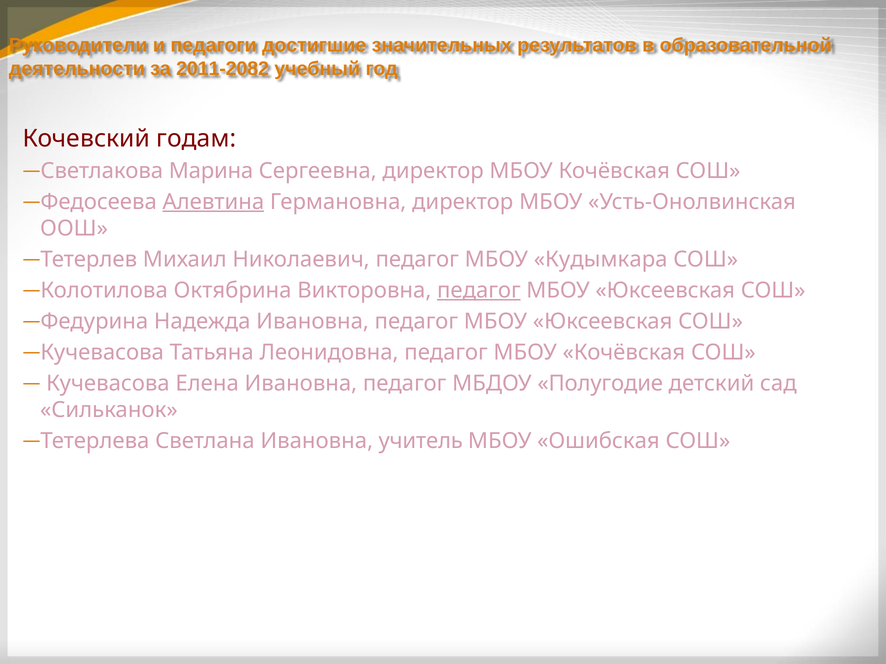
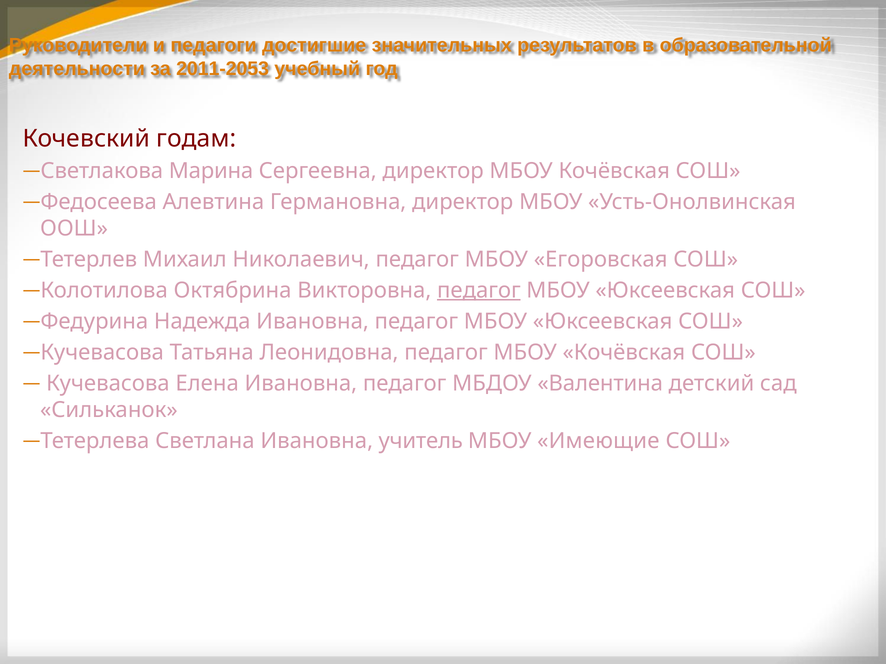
2011-2082: 2011-2082 -> 2011-2053 (223, 69)
Алевтина underline: present -> none (213, 202)
Кудымкара: Кудымкара -> Егоровская (601, 260)
Полугодие: Полугодие -> Валентина (600, 384)
Ошибская: Ошибская -> Имеющие (598, 441)
